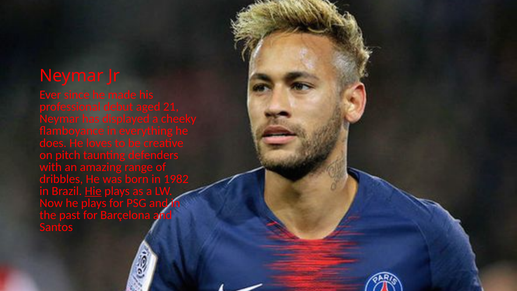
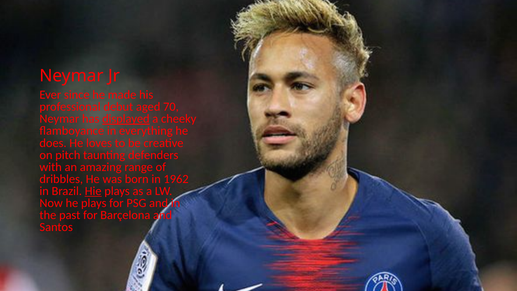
21: 21 -> 70 (171, 107)
displayed underline: none -> present (126, 119)
1982: 1982 -> 1962 (176, 179)
